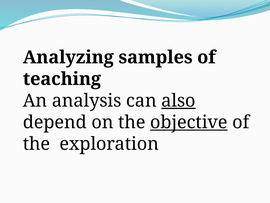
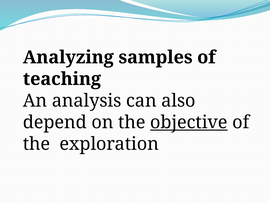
also underline: present -> none (178, 100)
